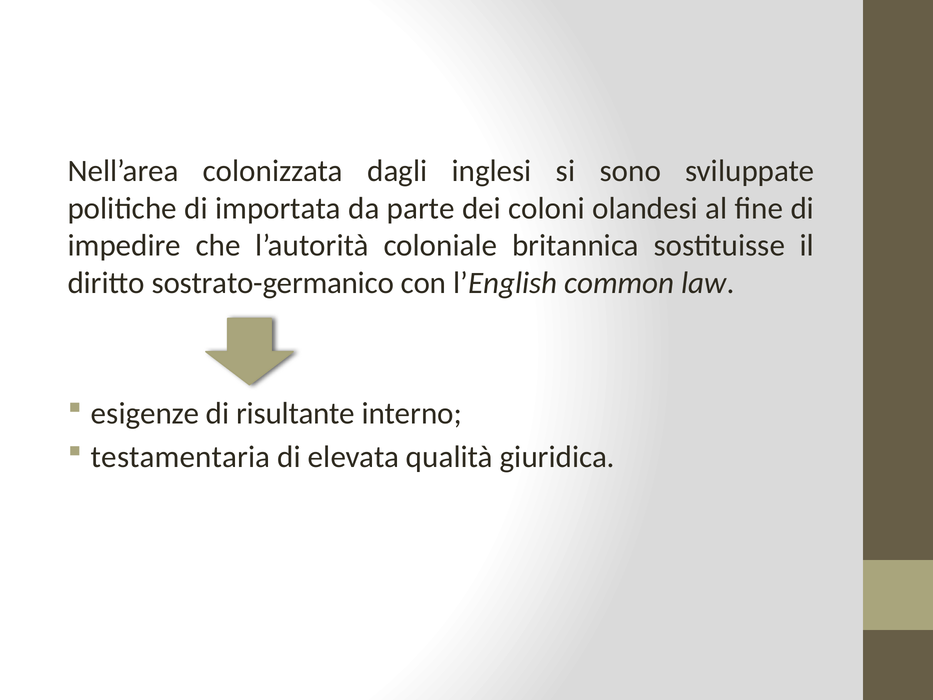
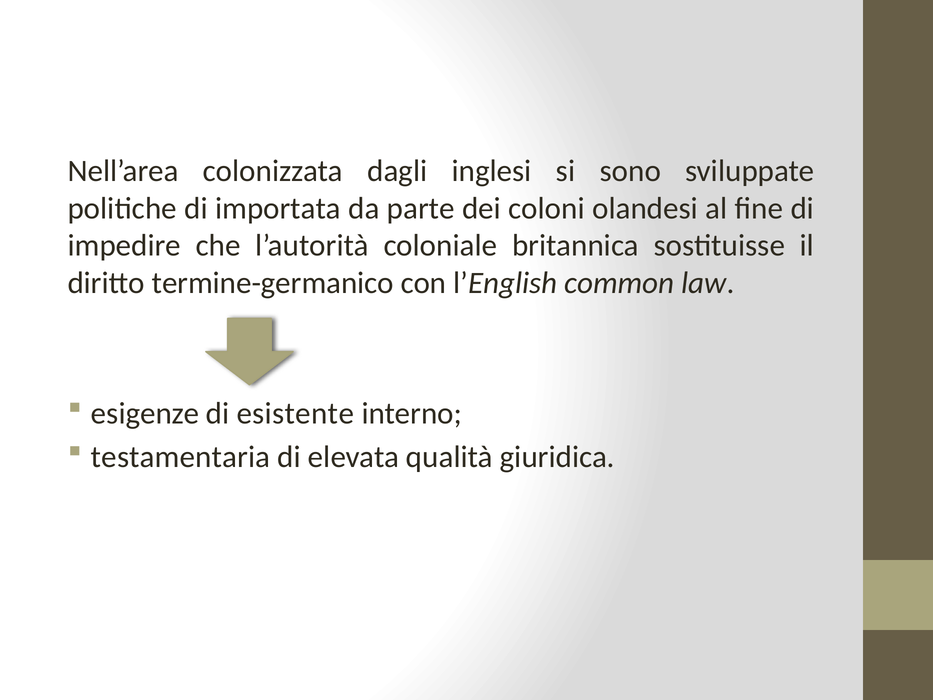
sostrato-germanico: sostrato-germanico -> termine-germanico (273, 283)
risultante: risultante -> esistente (295, 413)
